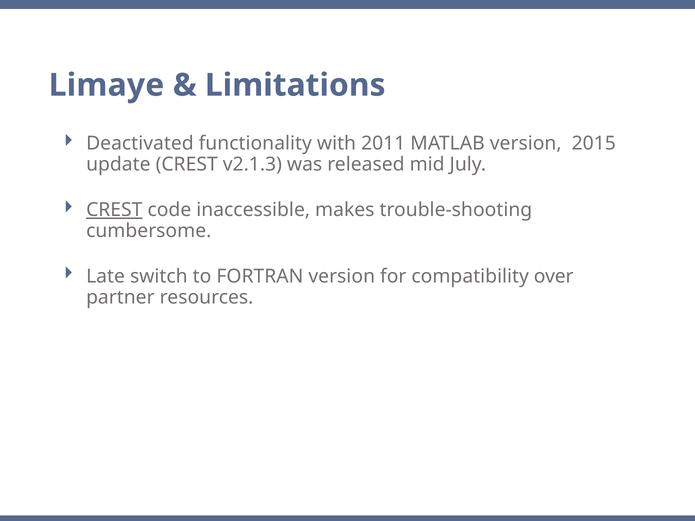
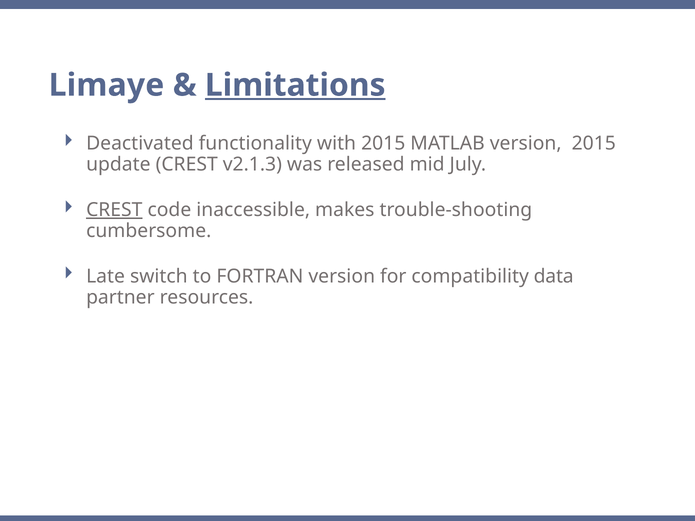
Limitations underline: none -> present (295, 85)
with 2011: 2011 -> 2015 (383, 144)
over: over -> data (554, 277)
